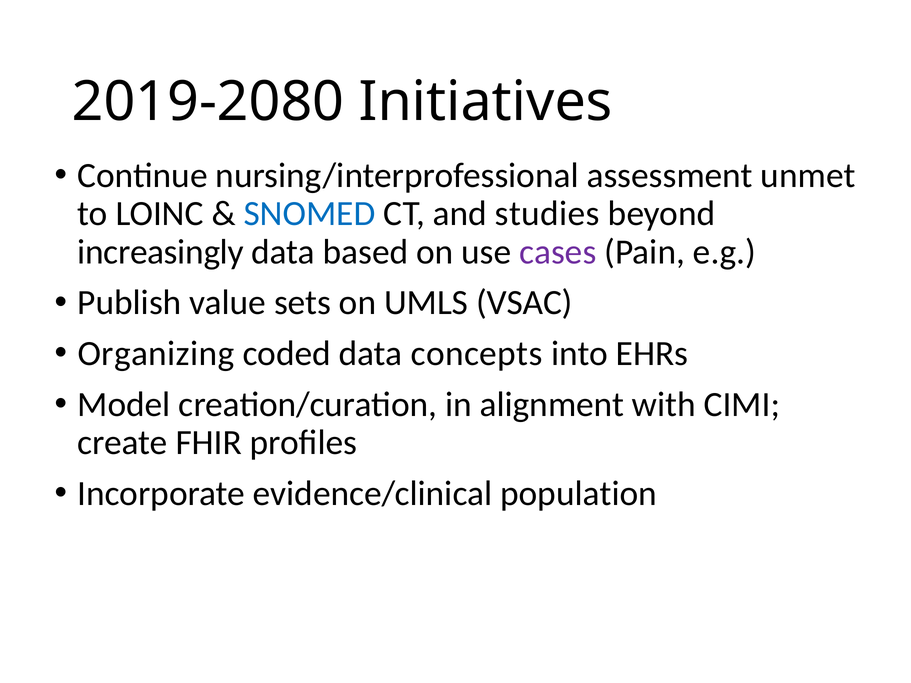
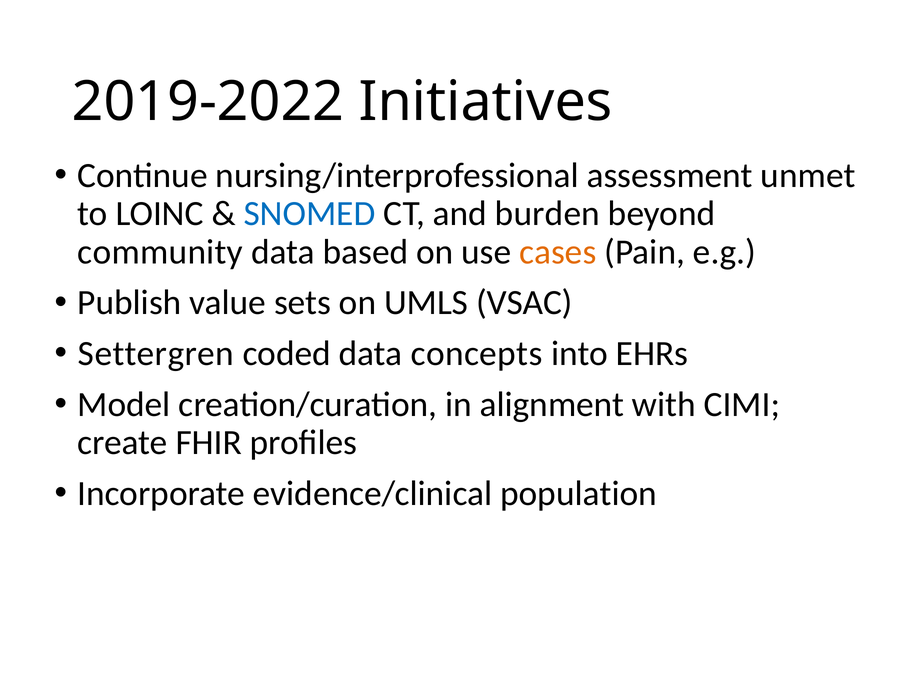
2019-2080: 2019-2080 -> 2019-2022 (208, 102)
studies: studies -> burden (547, 214)
increasingly: increasingly -> community (160, 252)
cases colour: purple -> orange (558, 252)
Organizing: Organizing -> Settergren (156, 354)
